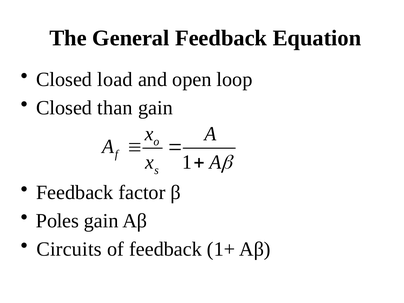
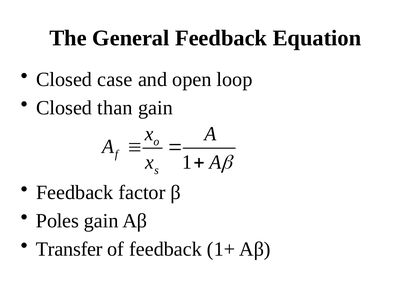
load: load -> case (115, 80)
Circuits: Circuits -> Transfer (69, 249)
